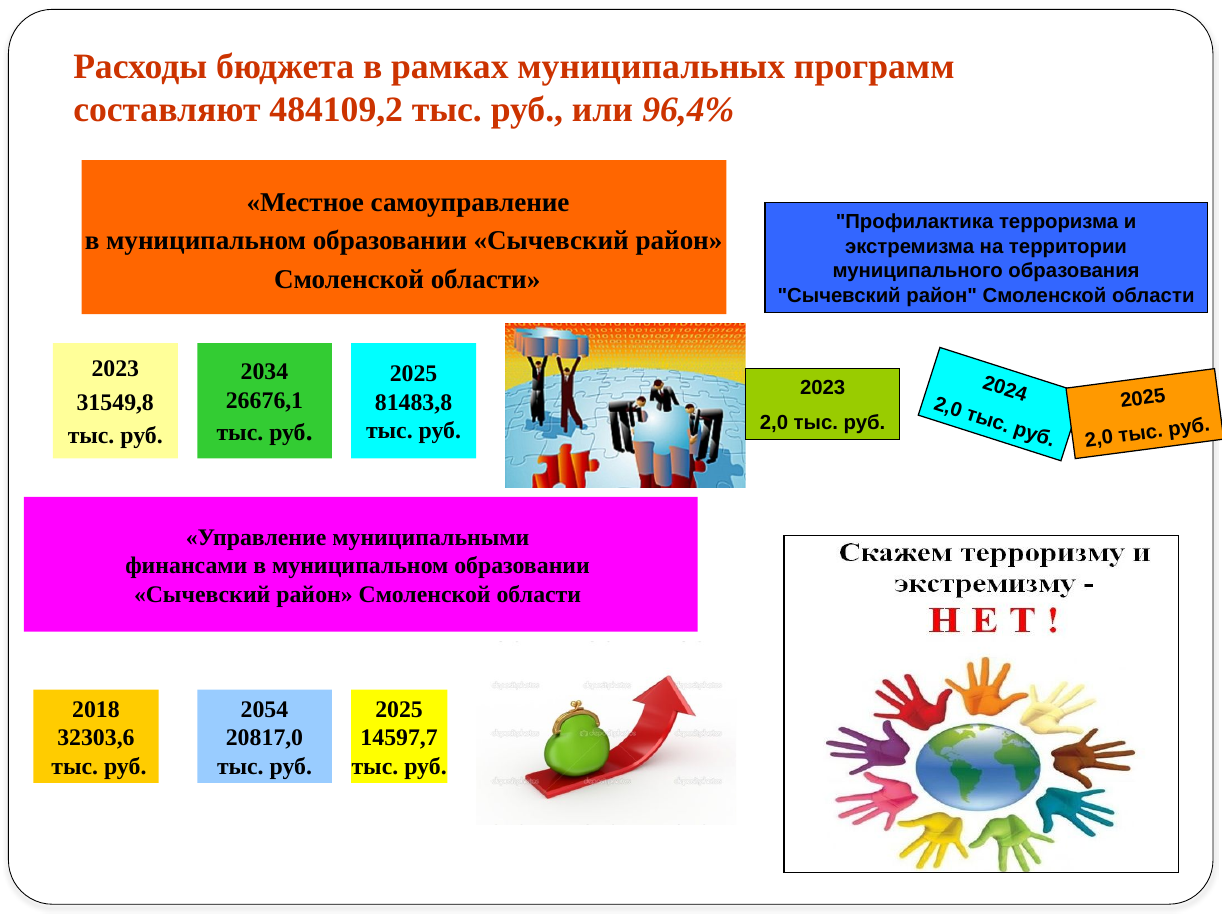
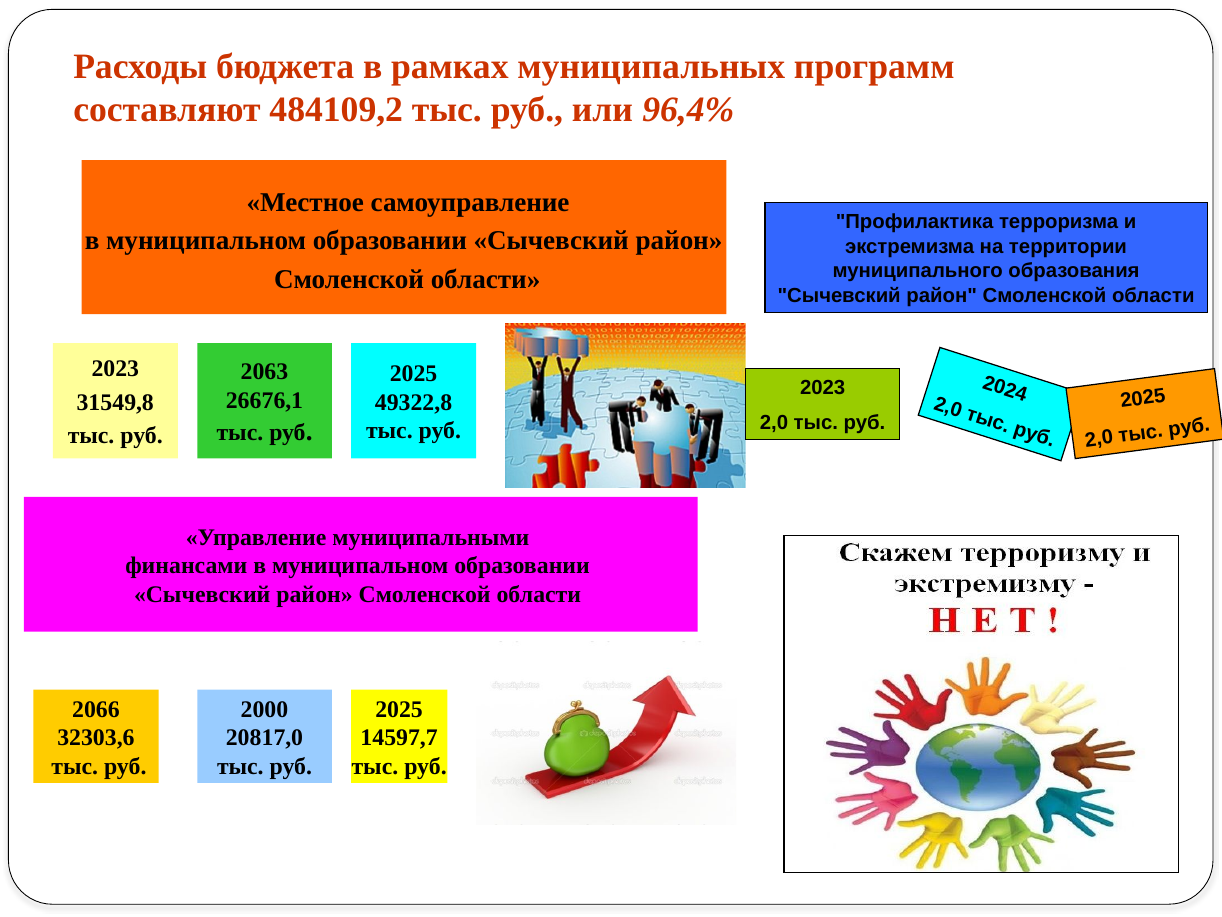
2034: 2034 -> 2063 (265, 372)
81483,8: 81483,8 -> 49322,8 (414, 402)
2018: 2018 -> 2066 (96, 709)
2054: 2054 -> 2000 (265, 709)
